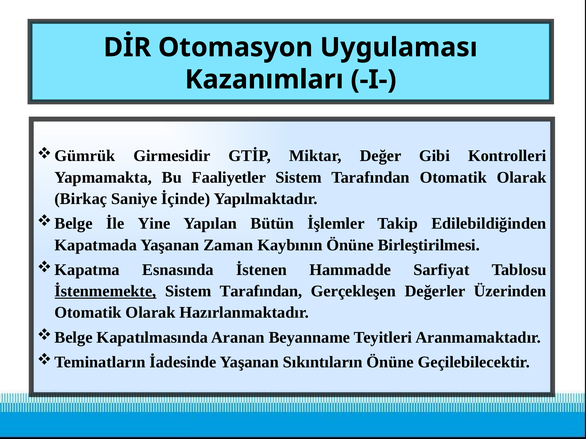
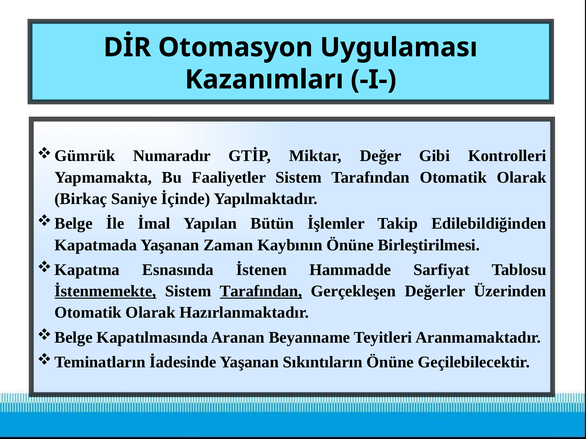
Girmesidir: Girmesidir -> Numaradır (172, 156)
Yine: Yine -> İmal (154, 224)
Tarafından underline: none -> present (261, 292)
